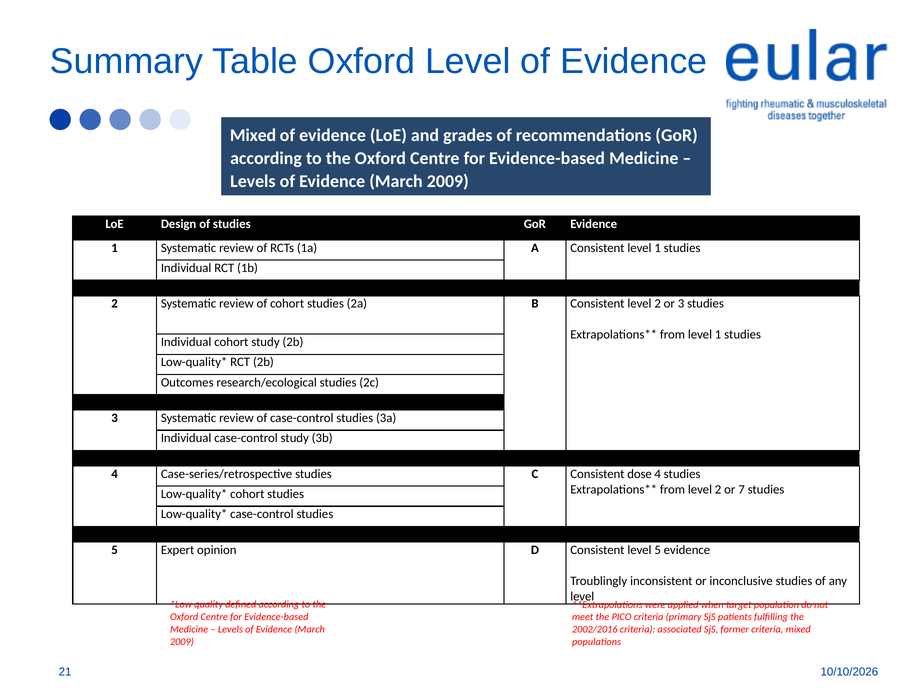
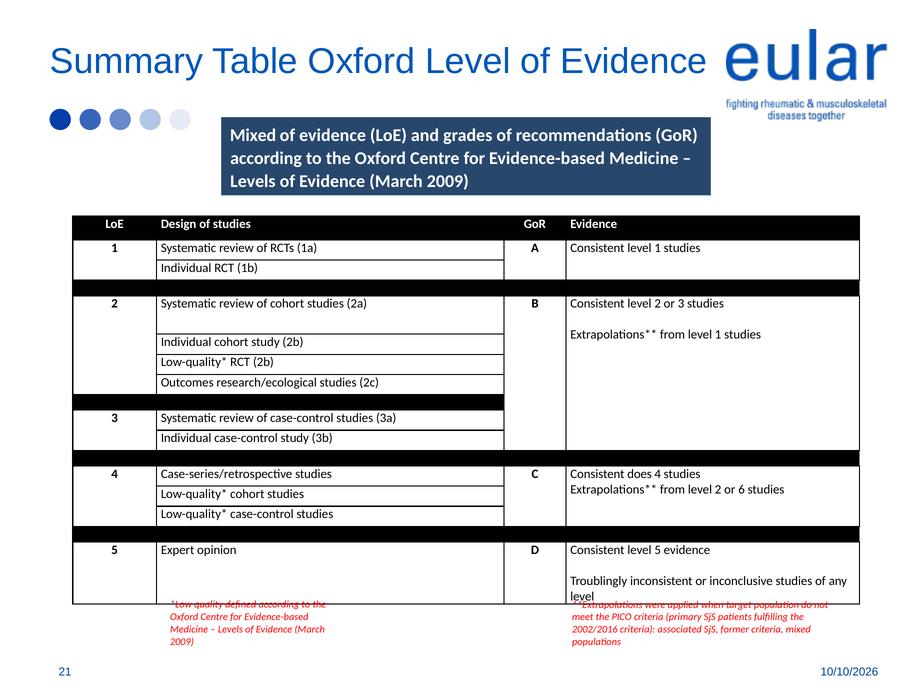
dose: dose -> does (640, 474)
7: 7 -> 6 (742, 490)
